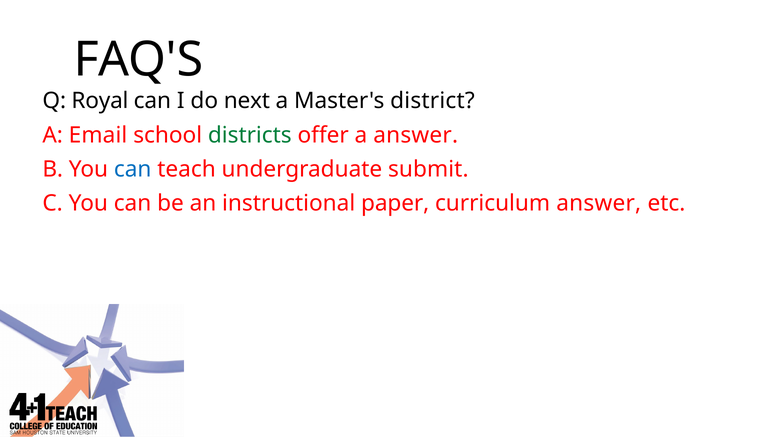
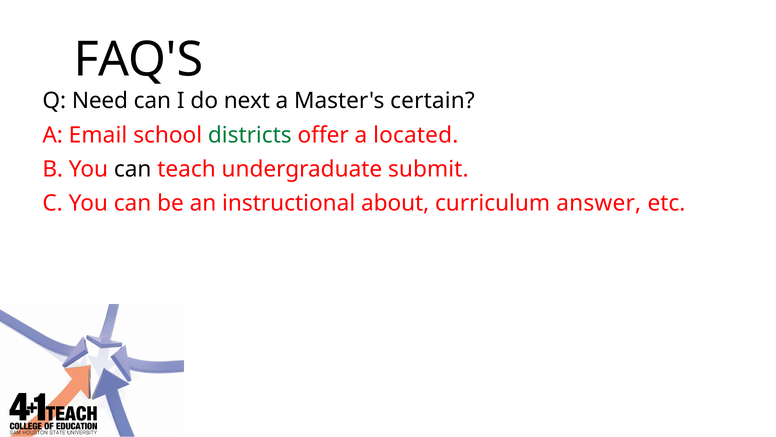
Royal: Royal -> Need (100, 101)
district: district -> certain (432, 101)
a answer: answer -> located (416, 135)
can colour: blue -> black (133, 169)
paper: paper -> about (395, 203)
